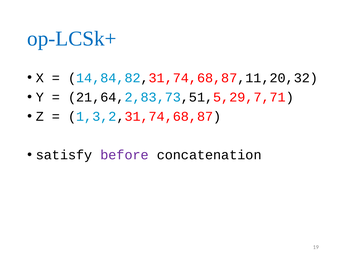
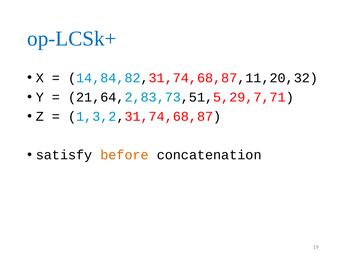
before colour: purple -> orange (125, 155)
